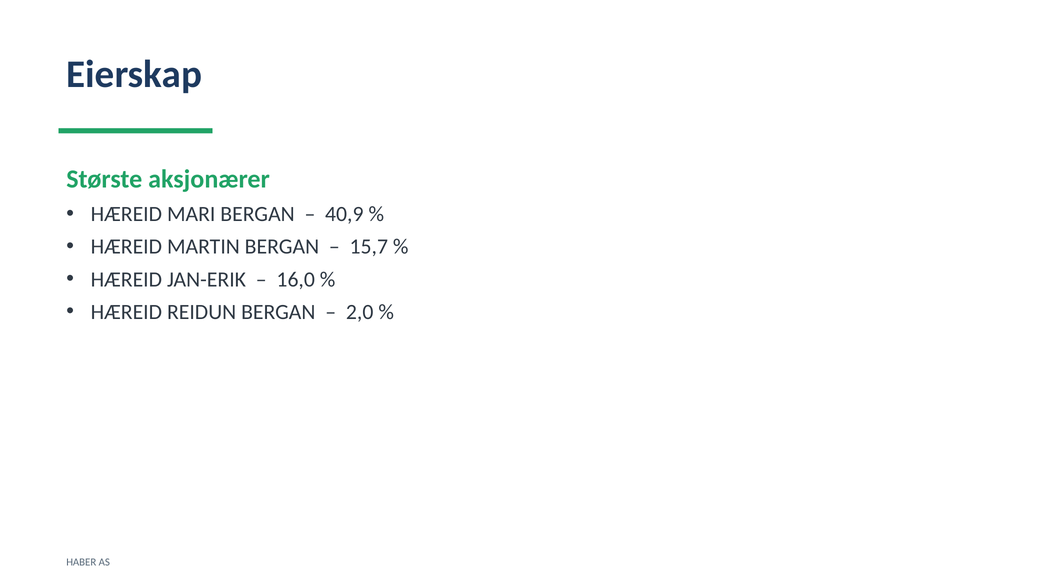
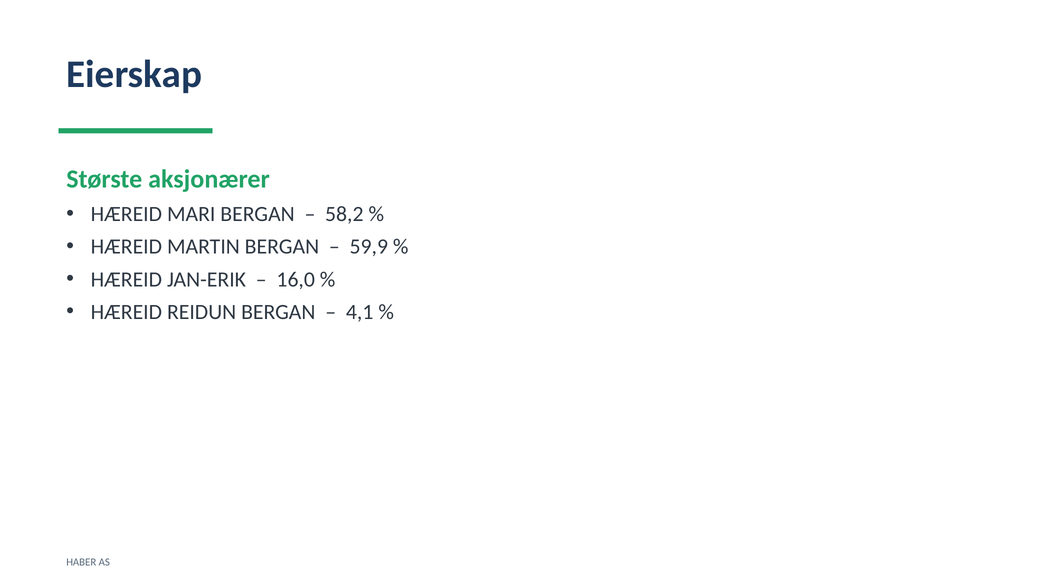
40,9: 40,9 -> 58,2 (344, 214)
15,7: 15,7 -> 59,9 (369, 247)
2,0: 2,0 -> 4,1 (360, 312)
